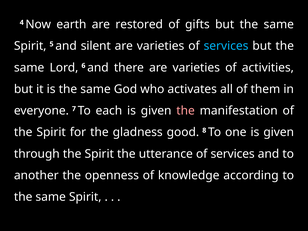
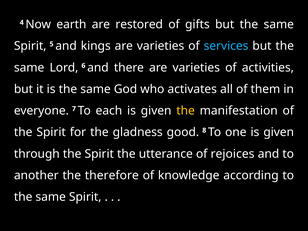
silent: silent -> kings (96, 46)
the colour: pink -> yellow (186, 111)
utterance of services: services -> rejoices (233, 154)
openness: openness -> therefore (112, 175)
